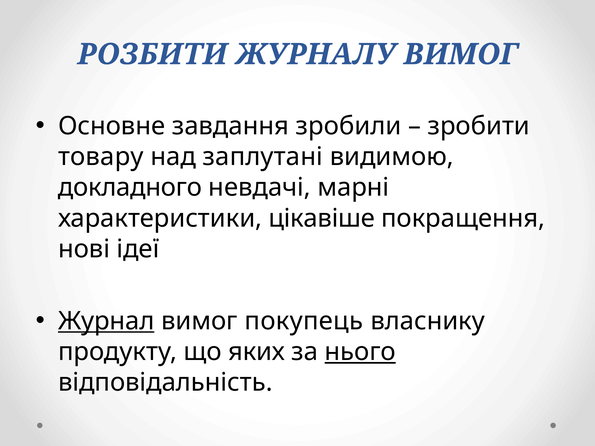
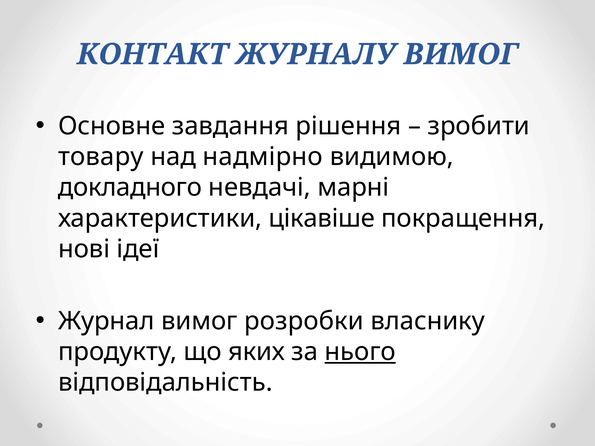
РОЗБИТИ: РОЗБИТИ -> КОНТАКТ (153, 54)
зробили: зробили -> рішення (348, 126)
заплутані: заплутані -> надмірно (263, 157)
Журнал underline: present -> none (106, 321)
покупець: покупець -> розробки (304, 321)
